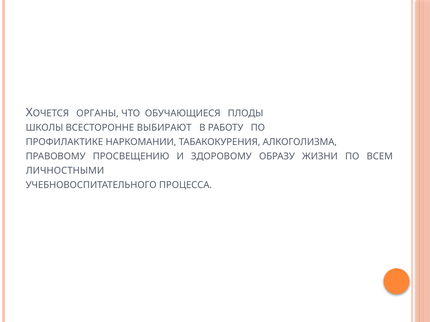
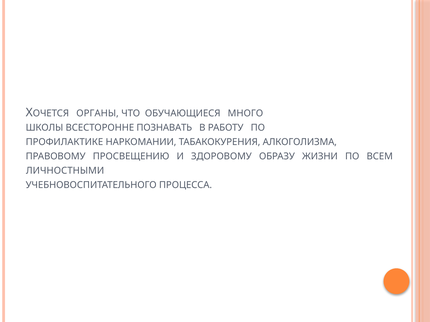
ПЛОДЫ: ПЛОДЫ -> МНОГО (245, 114)
ВЫБИРАЮТ: ВЫБИРАЮТ -> ПОЗНАВАТЬ (164, 128)
